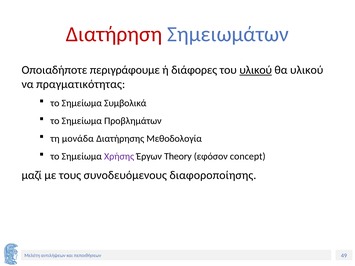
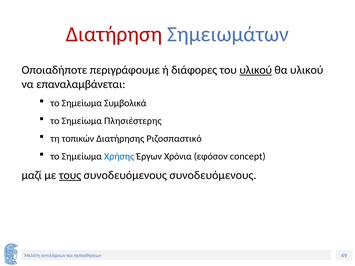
πραγματικότητας: πραγματικότητας -> επαναλαμβάνεται (81, 84)
Προβλημάτων: Προβλημάτων -> Πλησιέστερης (133, 121)
μονάδα: μονάδα -> τοπικών (78, 139)
Μεθοδολογία: Μεθοδολογία -> Ριζοσπαστικό (174, 139)
Χρήσης colour: purple -> blue (119, 156)
Theory: Theory -> Χρόνια (178, 156)
τους underline: none -> present (70, 176)
συνοδευόμενους διαφοροποίησης: διαφοροποίησης -> συνοδευόμενους (213, 176)
